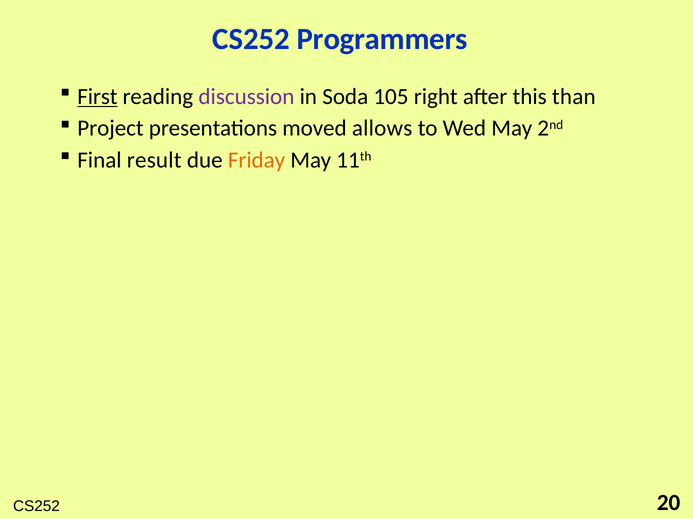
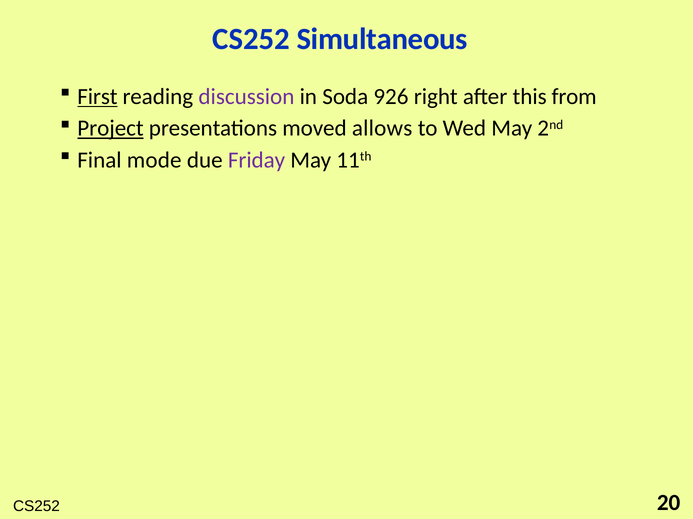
Programmers: Programmers -> Simultaneous (382, 39)
105: 105 -> 926 (391, 97)
than: than -> from (574, 97)
Project underline: none -> present (110, 129)
result: result -> mode (154, 160)
Friday colour: orange -> purple (257, 160)
